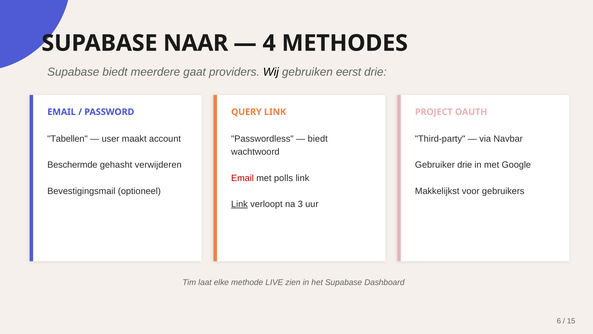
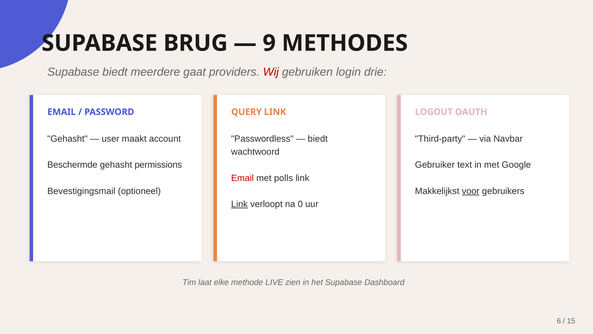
NAAR: NAAR -> BRUG (196, 43)
4: 4 -> 9 (269, 43)
Wij colour: black -> red (271, 72)
eerst: eerst -> login (348, 72)
PROJECT: PROJECT -> LOGOUT (434, 112)
Tabellen: Tabellen -> Gehasht (67, 139)
verwijderen: verwijderen -> permissions (158, 165)
Gebruiker drie: drie -> text (465, 165)
voor underline: none -> present (471, 191)
3: 3 -> 0 (300, 204)
